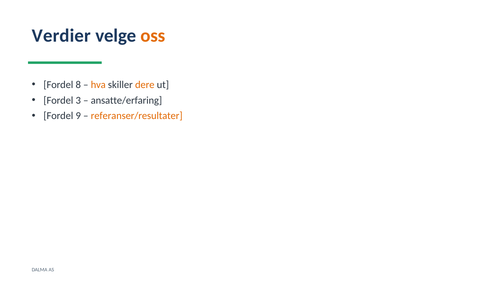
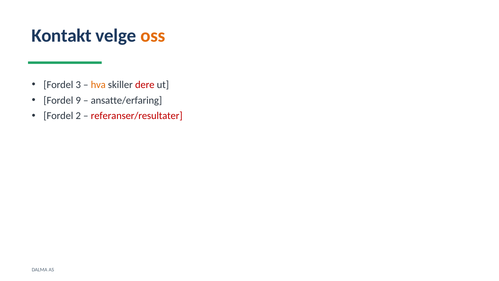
Verdier: Verdier -> Kontakt (62, 36)
8: 8 -> 3 (78, 85)
dere colour: orange -> red (145, 85)
3: 3 -> 9 (78, 100)
9: 9 -> 2 (78, 116)
referanser/resultater colour: orange -> red (137, 116)
